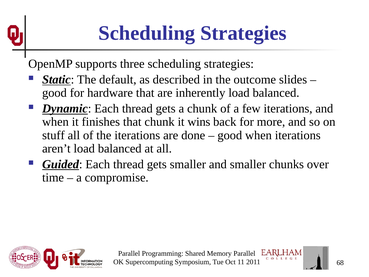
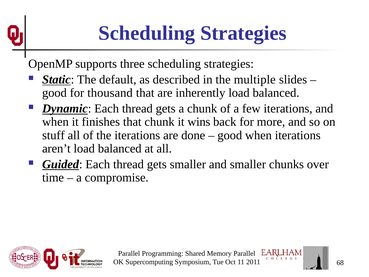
outcome: outcome -> multiple (255, 80)
hardware: hardware -> thousand (110, 93)
